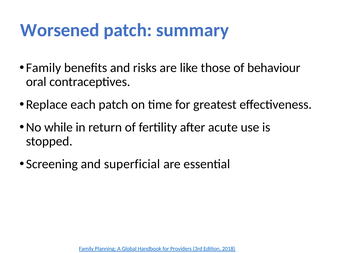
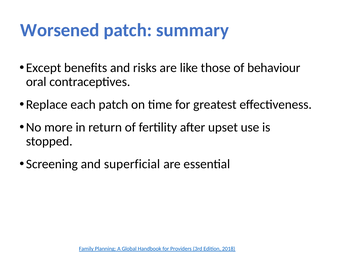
Family: Family -> Except (44, 68)
while: while -> more (58, 127)
acute: acute -> upset (223, 127)
